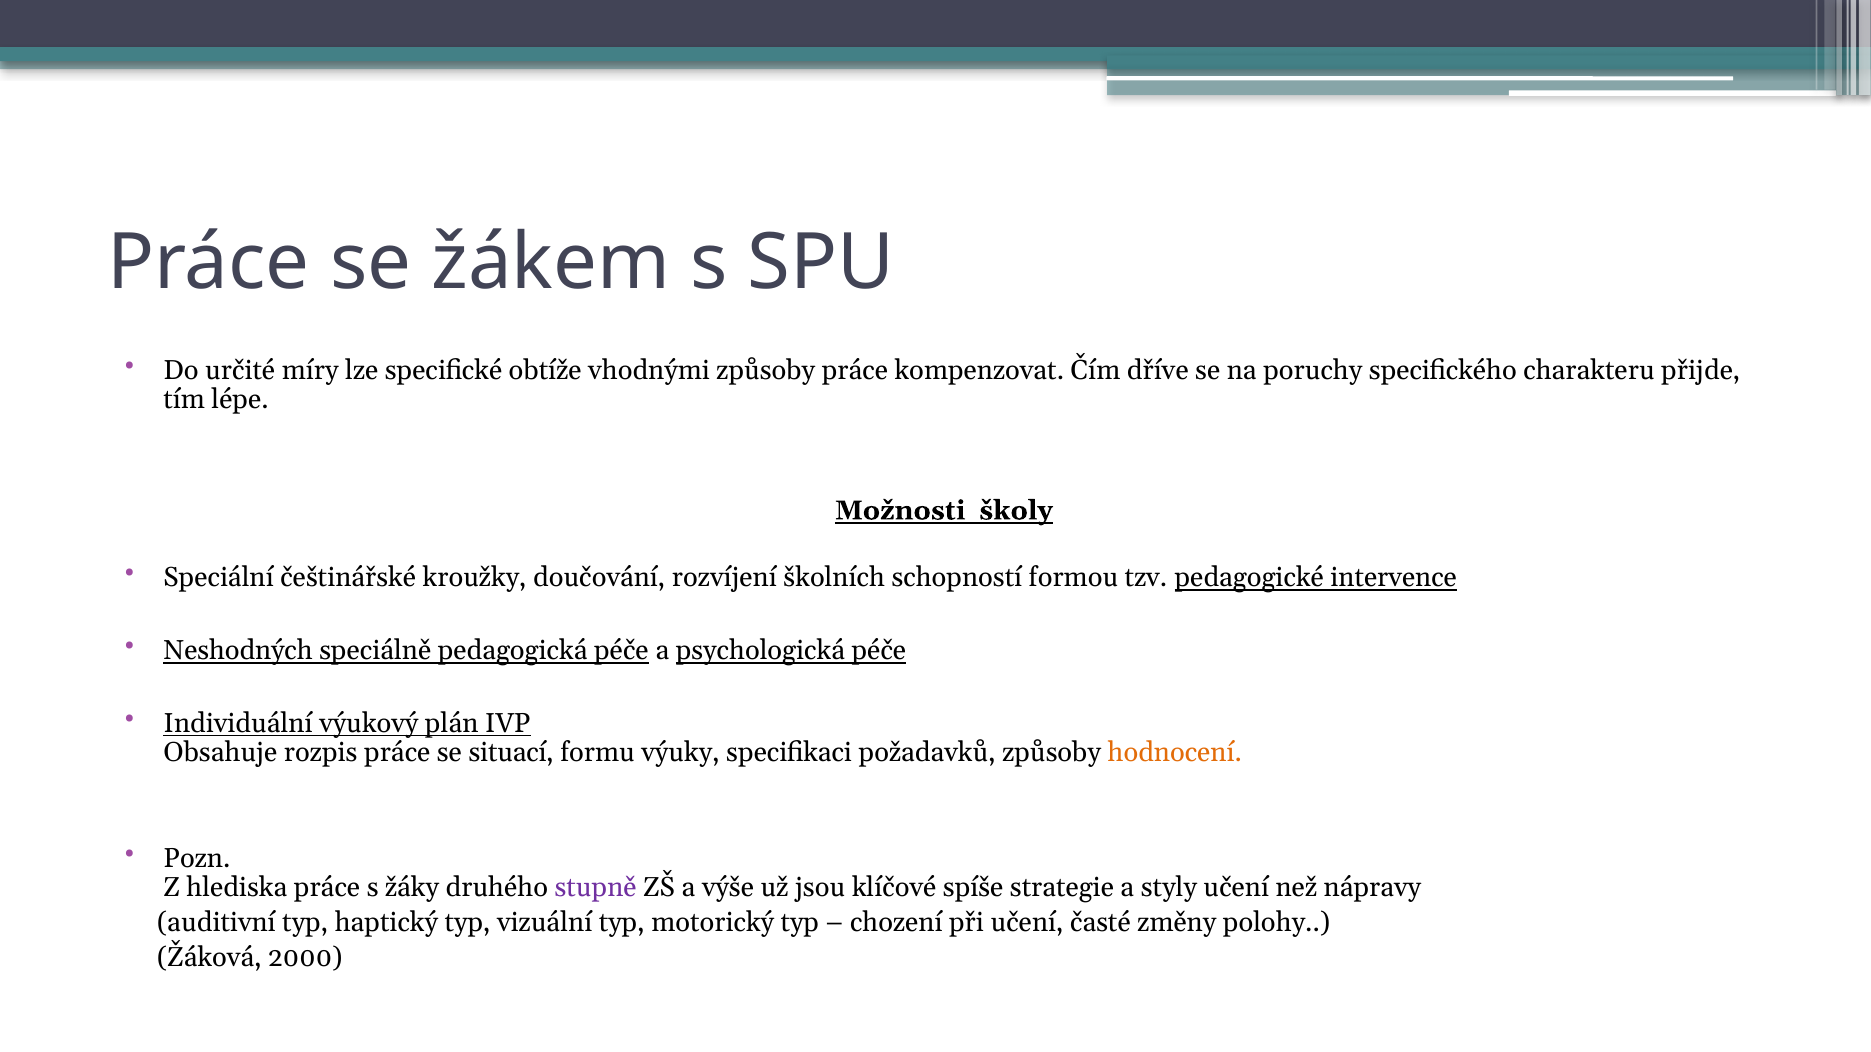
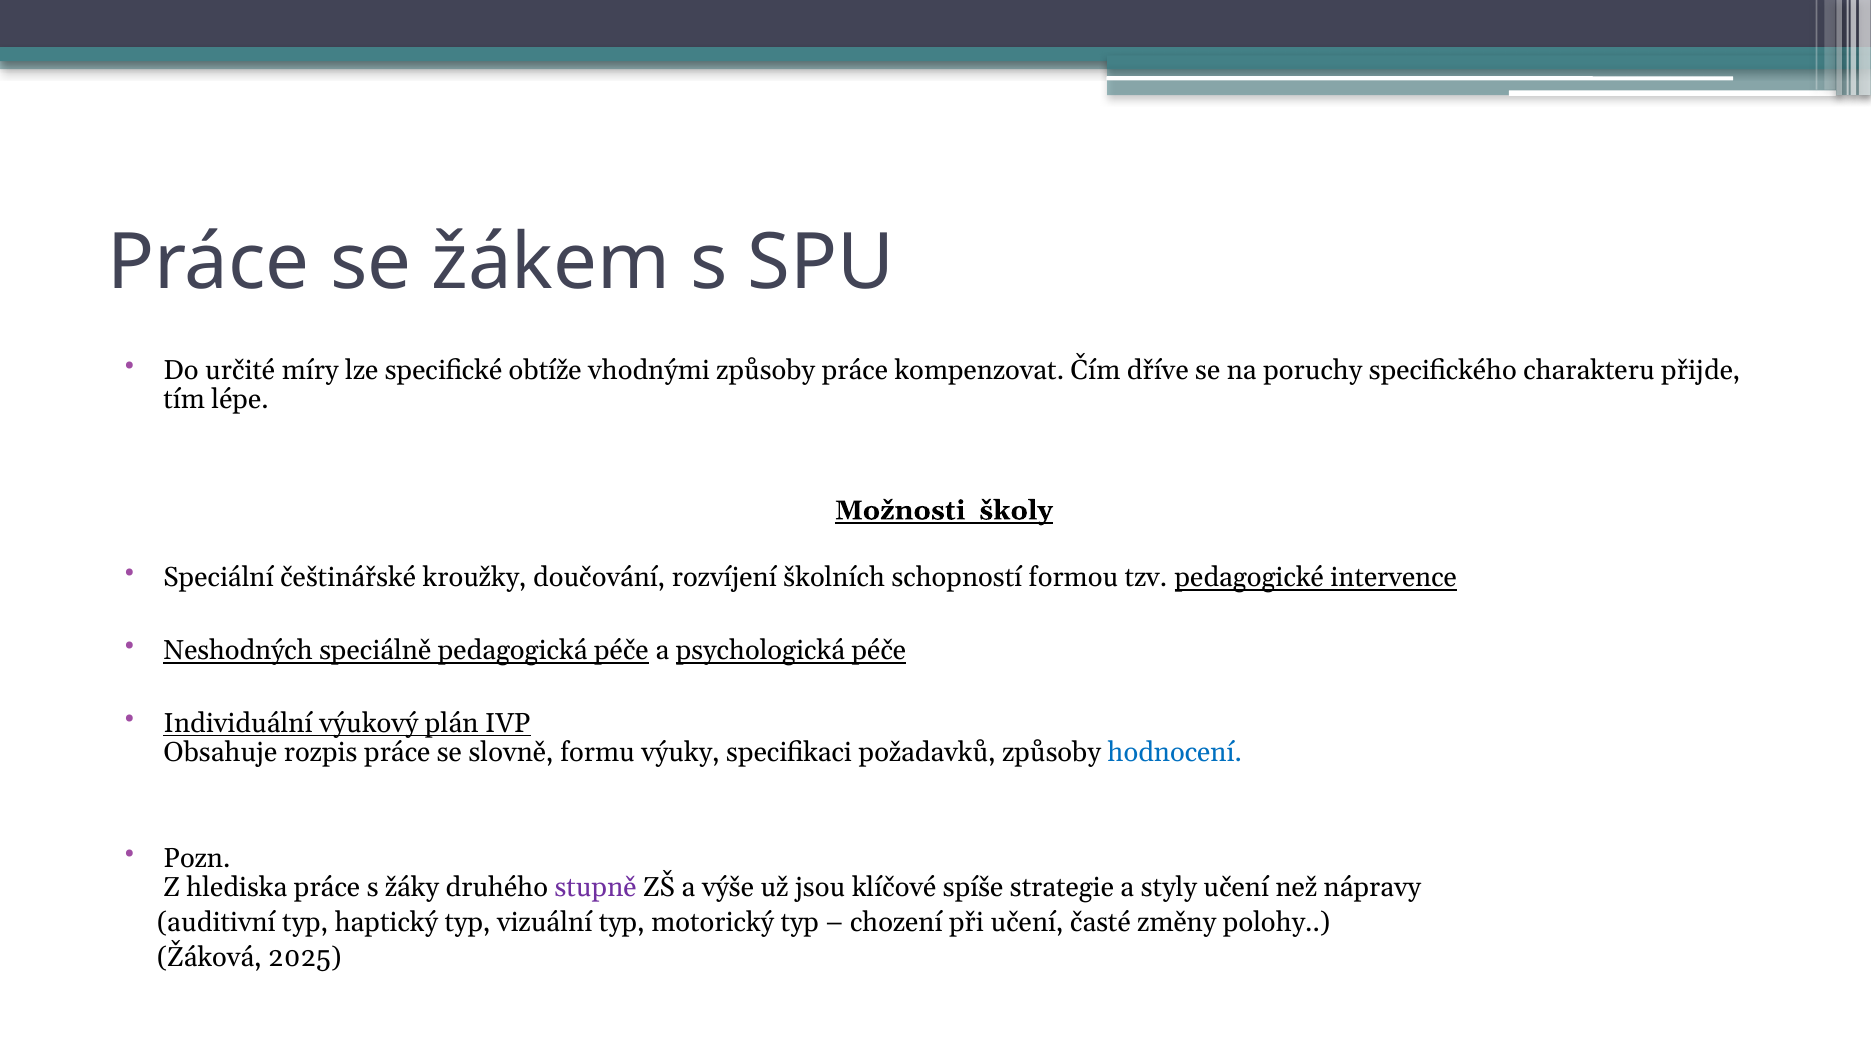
situací: situací -> slovně (511, 753)
hodnocení colour: orange -> blue (1175, 753)
2000: 2000 -> 2025 (305, 958)
